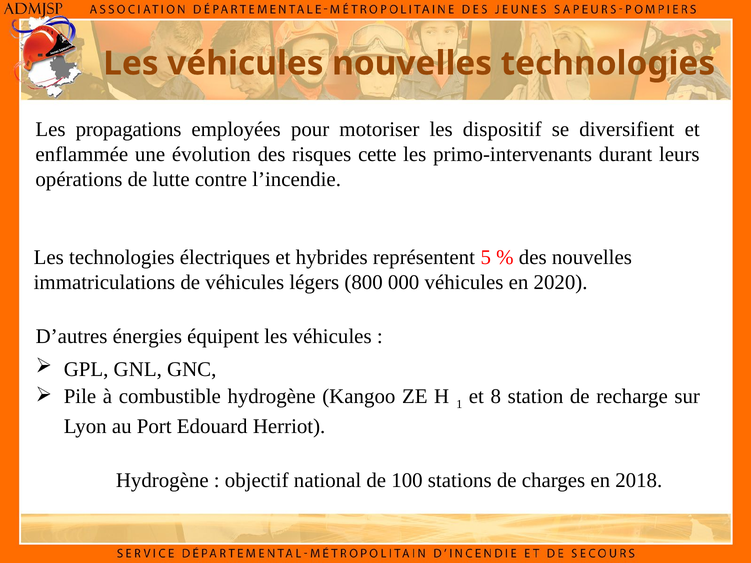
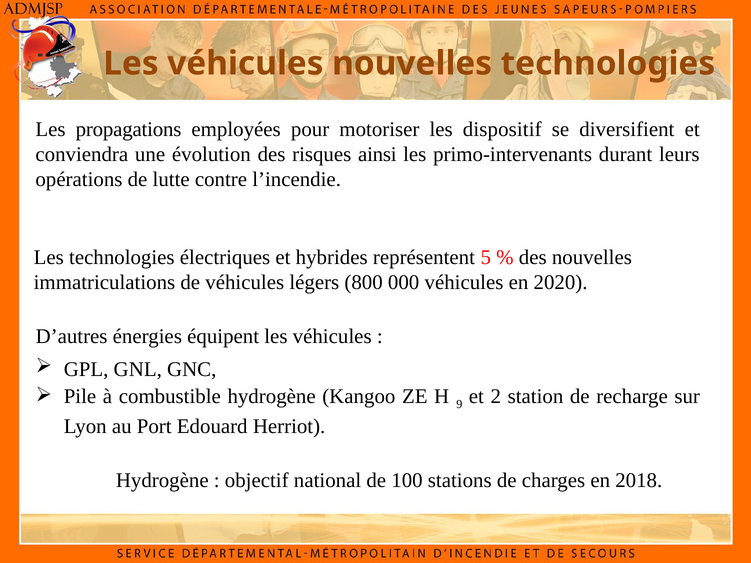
enflammée: enflammée -> conviendra (82, 154)
cette: cette -> ainsi (377, 154)
1: 1 -> 9 (459, 405)
8: 8 -> 2 (496, 397)
